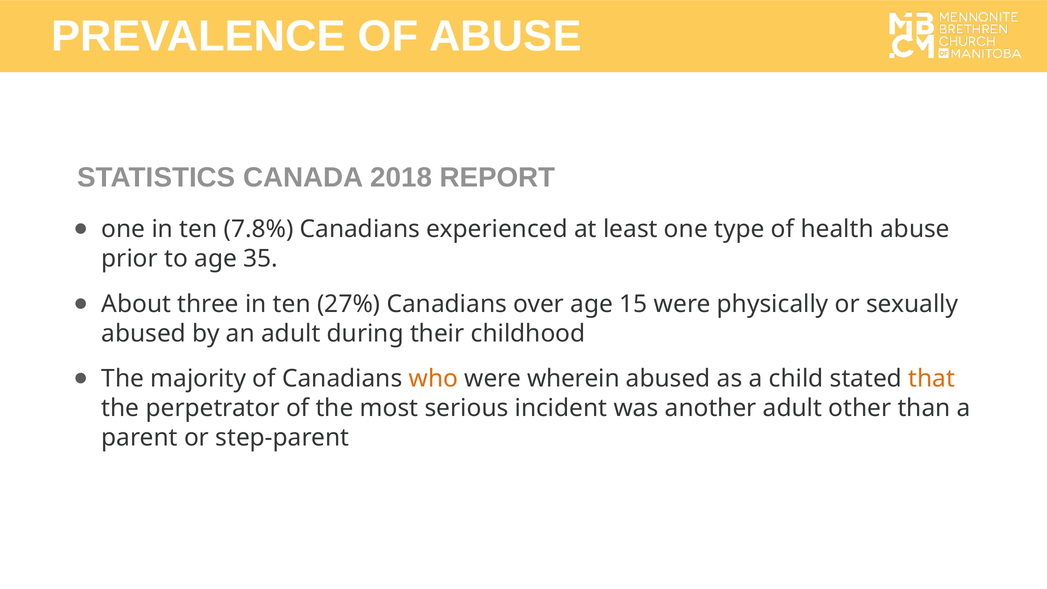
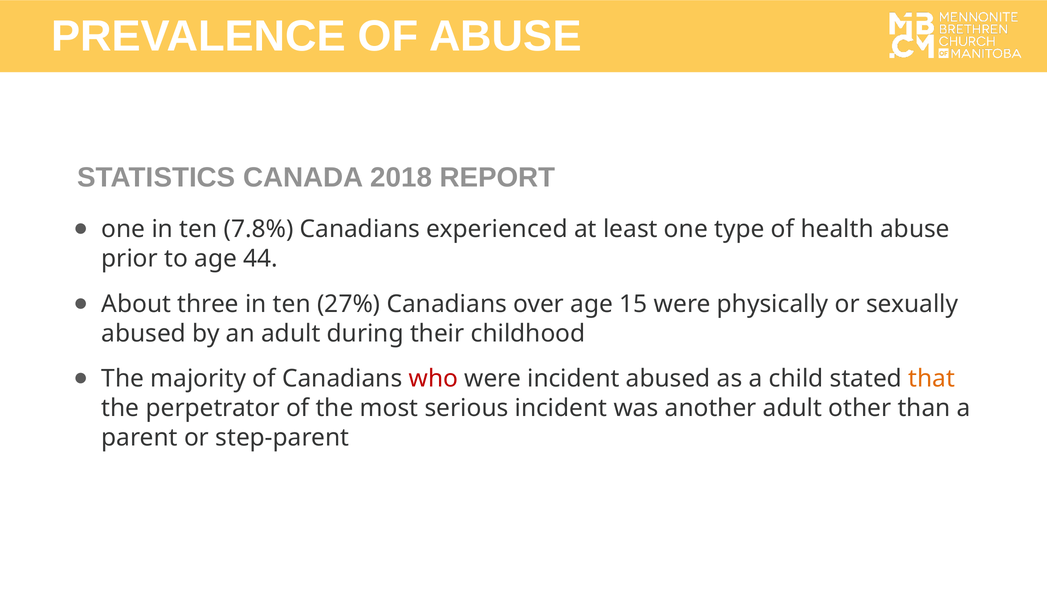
35: 35 -> 44 (261, 259)
who colour: orange -> red (433, 379)
were wherein: wherein -> incident (573, 379)
